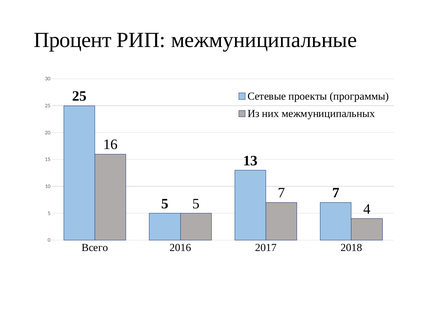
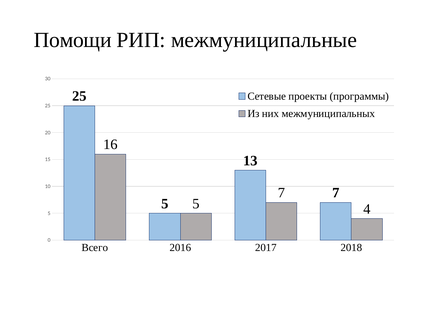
Процент: Процент -> Помощи (73, 40)
